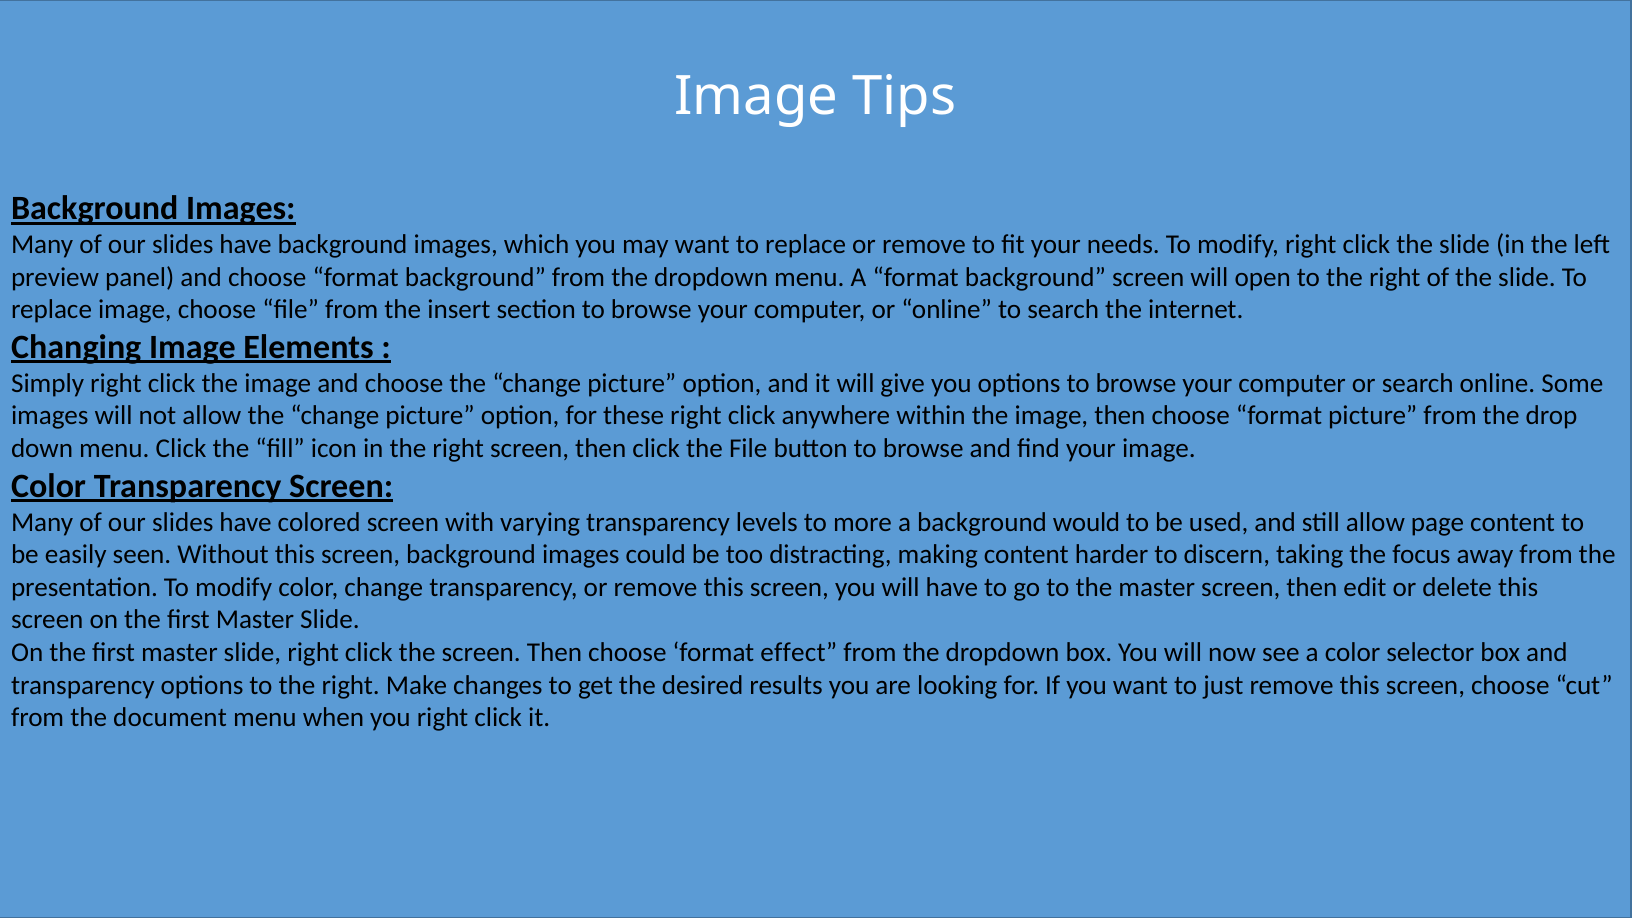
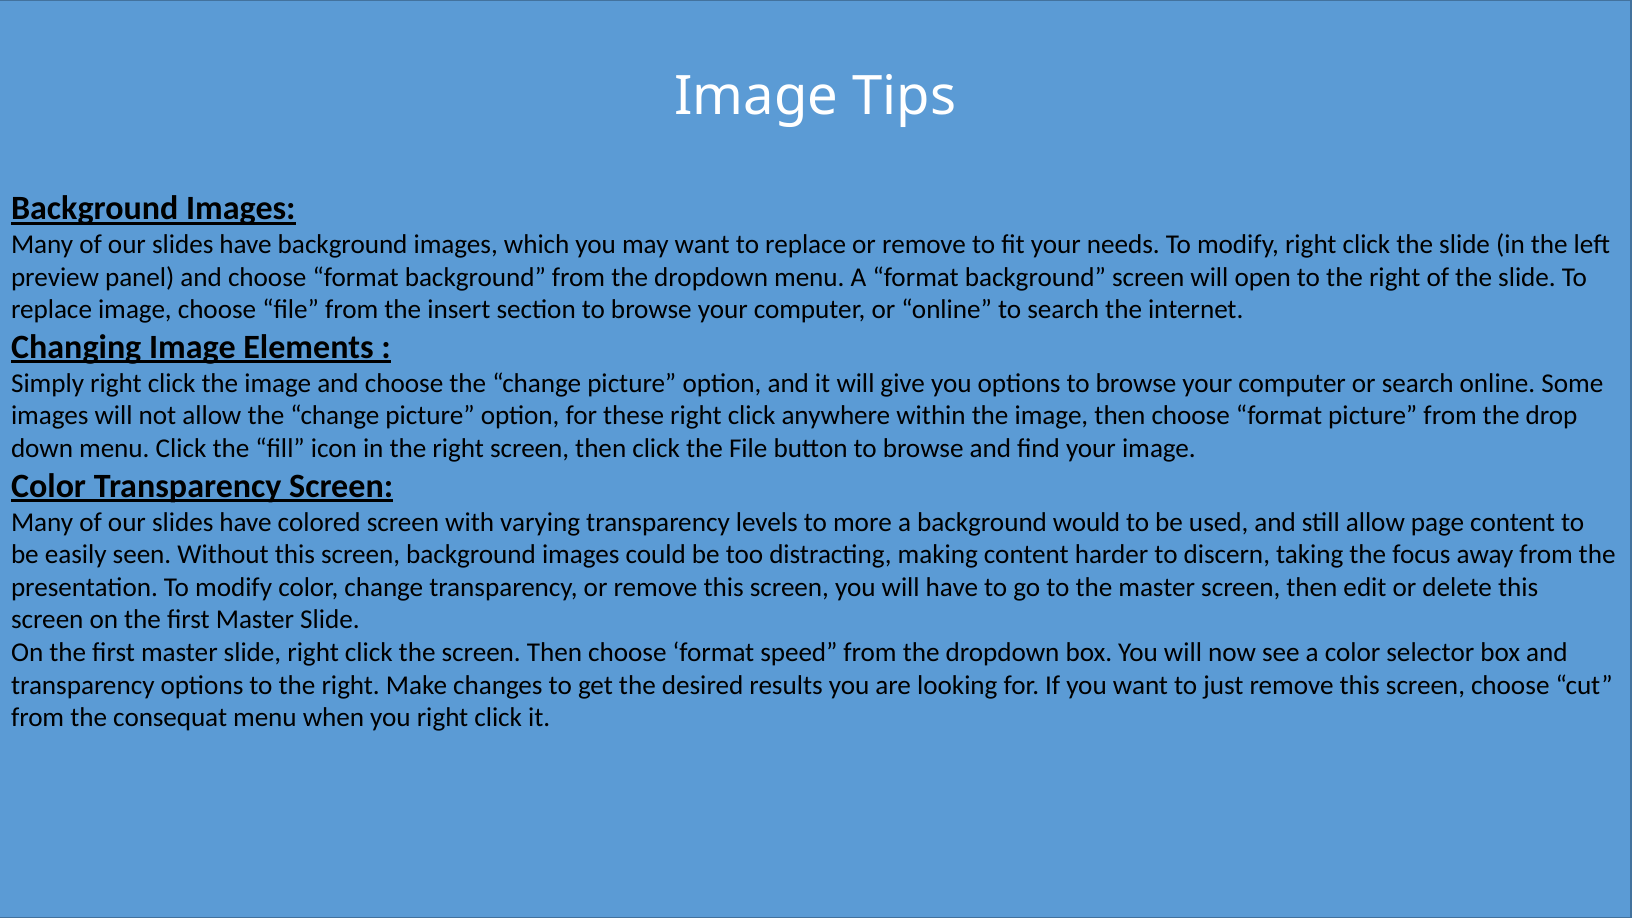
effect: effect -> speed (799, 653)
document: document -> consequat (170, 718)
